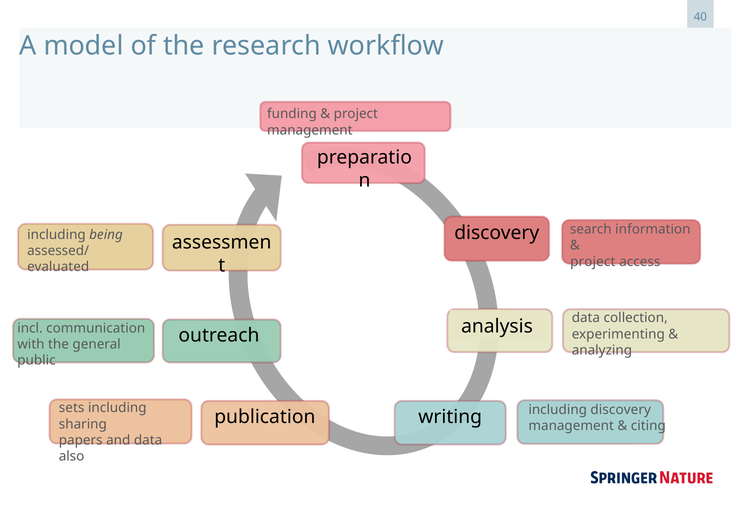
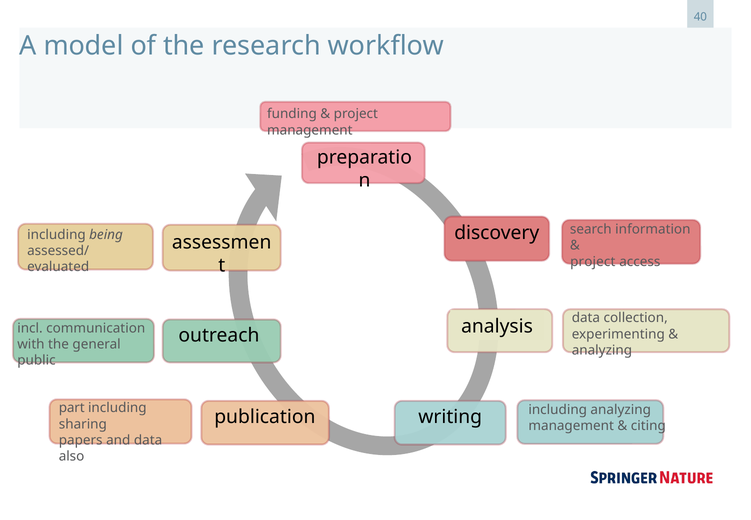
sets: sets -> part (72, 408)
including discovery: discovery -> analyzing (621, 410)
